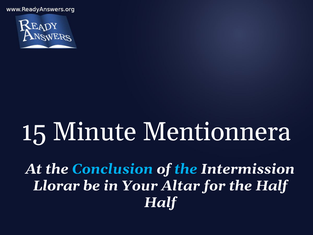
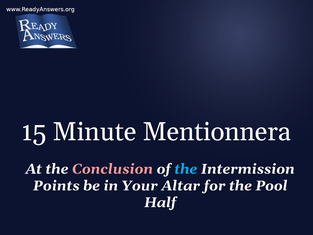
Conclusion colour: light blue -> pink (112, 169)
Llorar: Llorar -> Points (56, 186)
the Half: Half -> Pool (271, 186)
